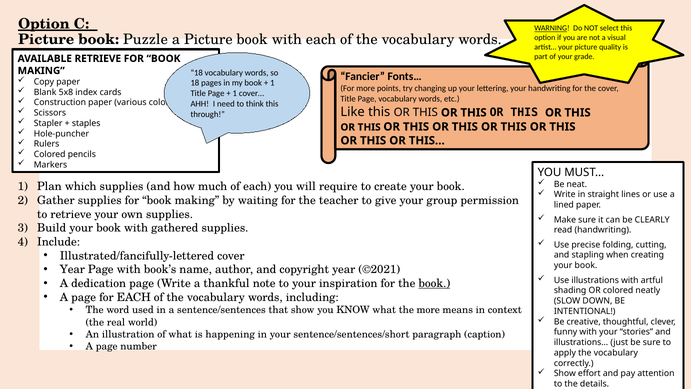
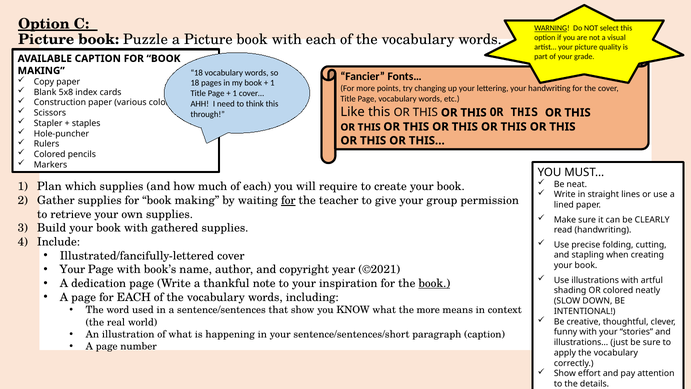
AVAILABLE RETRIEVE: RETRIEVE -> CAPTION (98, 59)
for underline: none -> present (288, 200)
Year: Year -> Your (72, 269)
